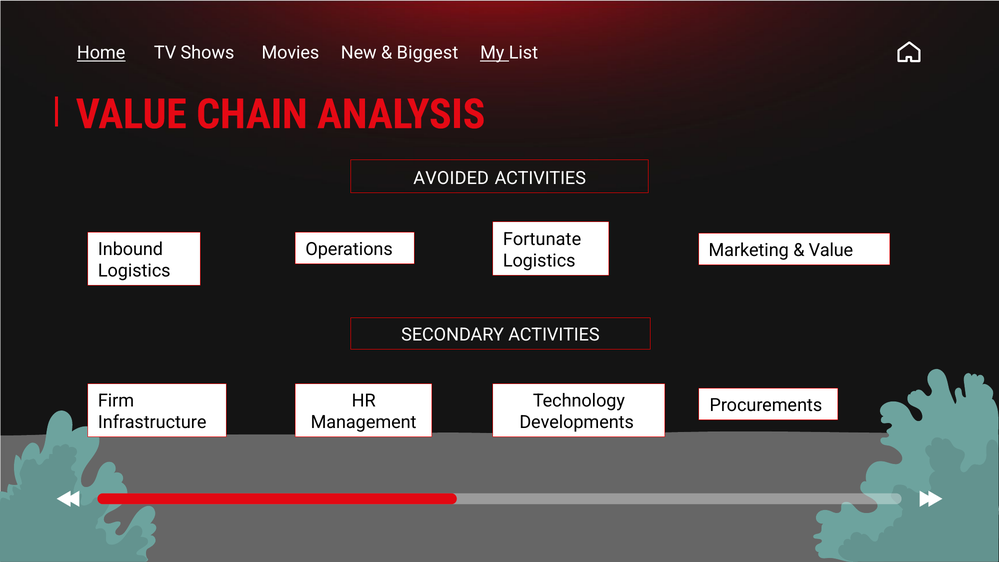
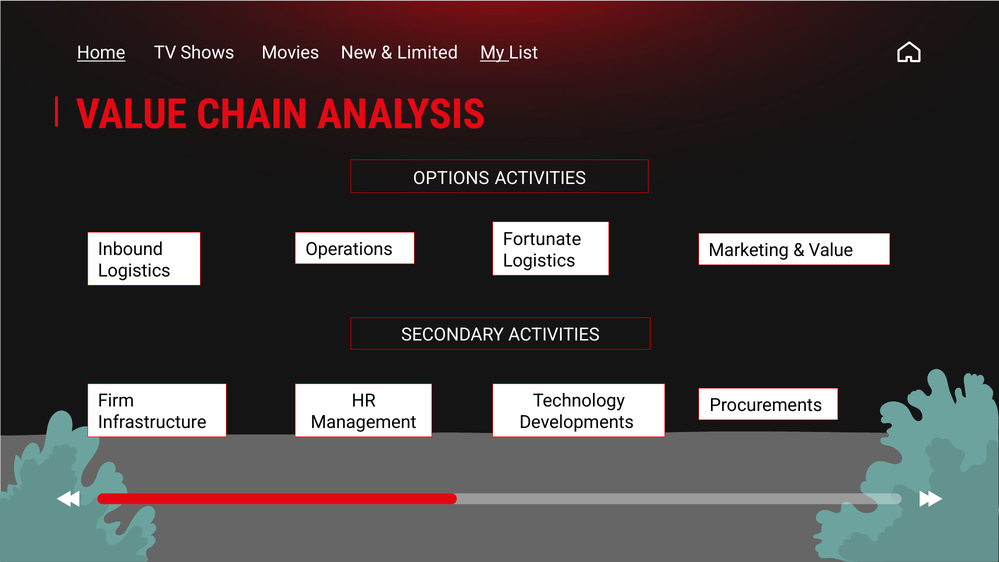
Biggest: Biggest -> Limited (428, 53)
AVOIDED: AVOIDED -> OPTIONS (451, 178)
